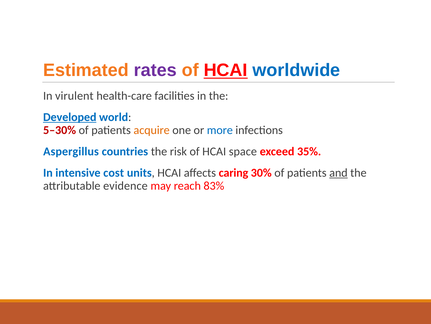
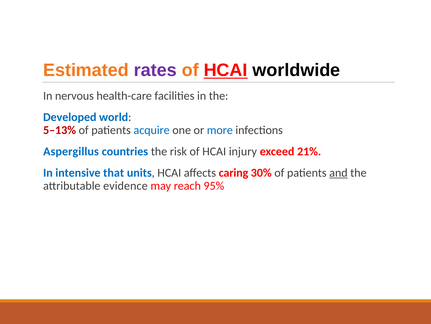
worldwide colour: blue -> black (296, 70)
virulent: virulent -> nervous (74, 96)
Developed underline: present -> none (70, 117)
5–30%: 5–30% -> 5–13% (60, 130)
acquire colour: orange -> blue (152, 130)
space: space -> injury (243, 151)
35%: 35% -> 21% (309, 151)
cost: cost -> that (114, 173)
83%: 83% -> 95% (214, 185)
